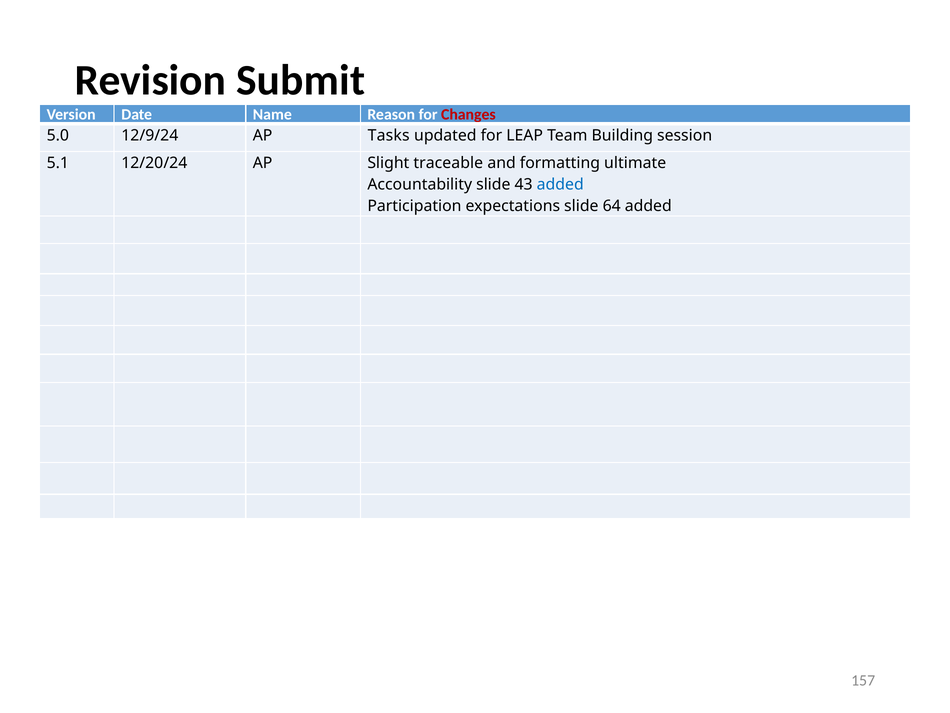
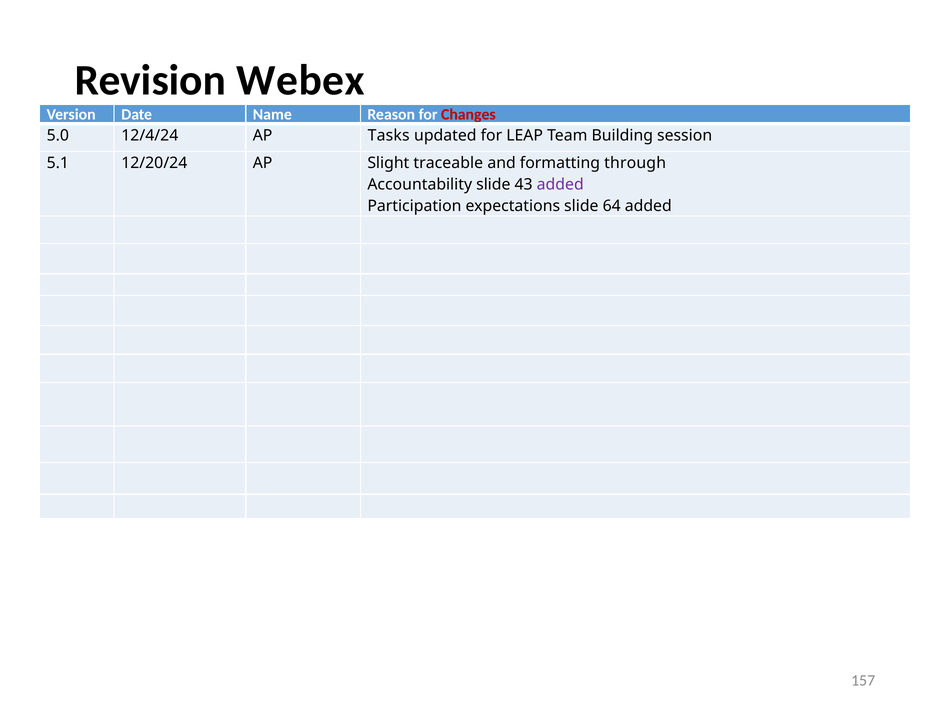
Submit: Submit -> Webex (300, 80)
12/9/24: 12/9/24 -> 12/4/24 (150, 136)
ultimate: ultimate -> through (635, 163)
added colour: blue -> purple (560, 184)
